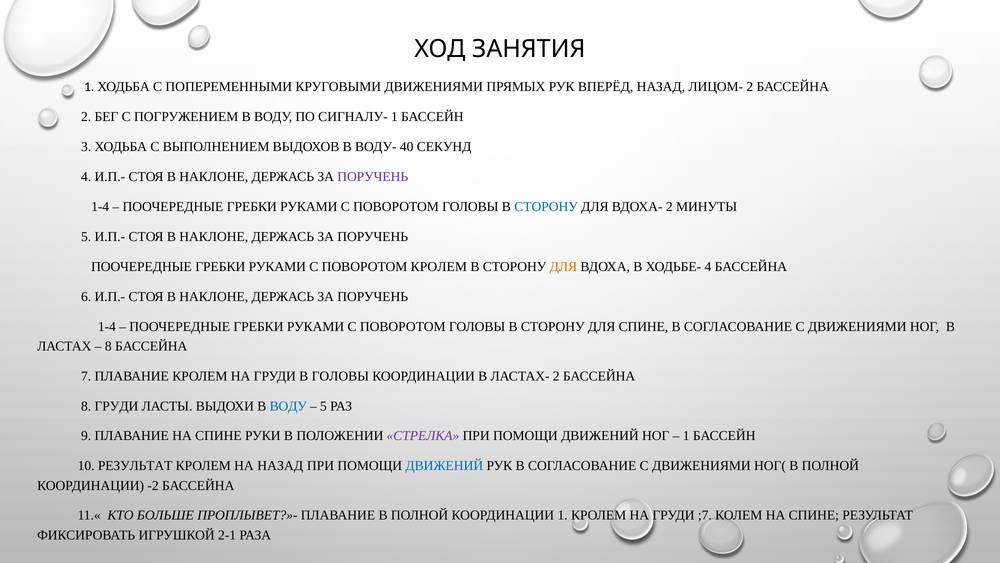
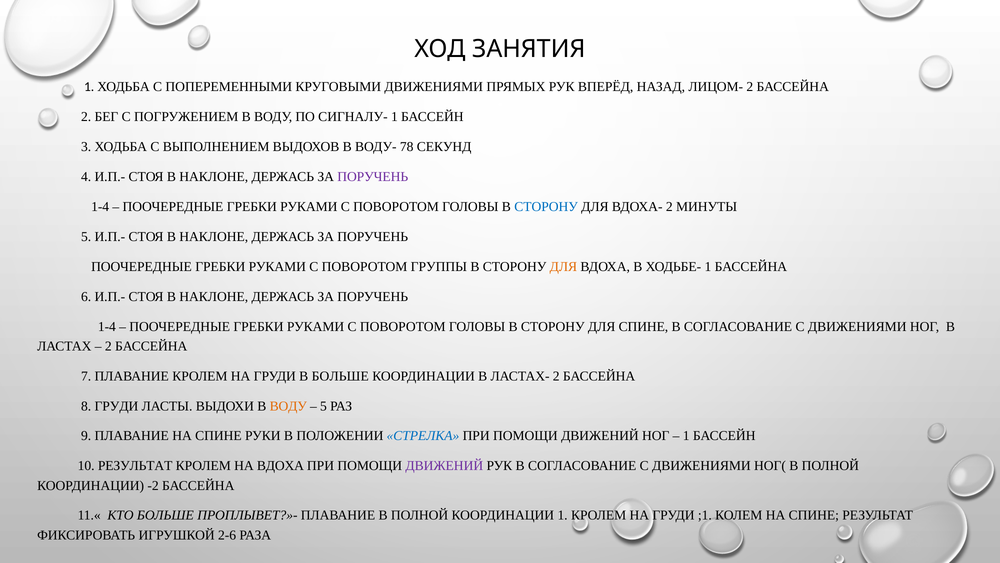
40: 40 -> 78 (407, 147)
ПОВОРОТОМ КРОЛЕМ: КРОЛЕМ -> ГРУППЫ (439, 266)
ХОДЬБЕ- 4: 4 -> 1 (708, 266)
8: 8 -> 2 (108, 346)
В ГОЛОВЫ: ГОЛОВЫ -> БОЛЬШЕ (340, 376)
ВОДУ colour: blue -> orange (288, 406)
СТРЕЛКА colour: purple -> blue (423, 436)
НА НАЗАД: НАЗАД -> ВДОХА (280, 466)
ДВИЖЕНИЙ colour: blue -> purple (444, 466)
;7: ;7 -> ;1 (705, 515)
2-1: 2-1 -> 2-6 (227, 535)
